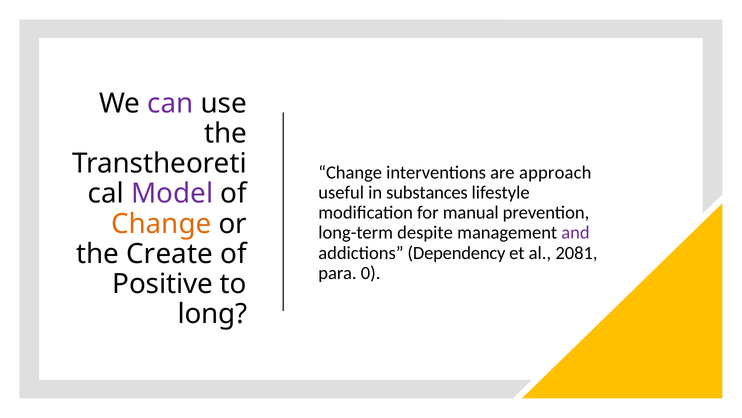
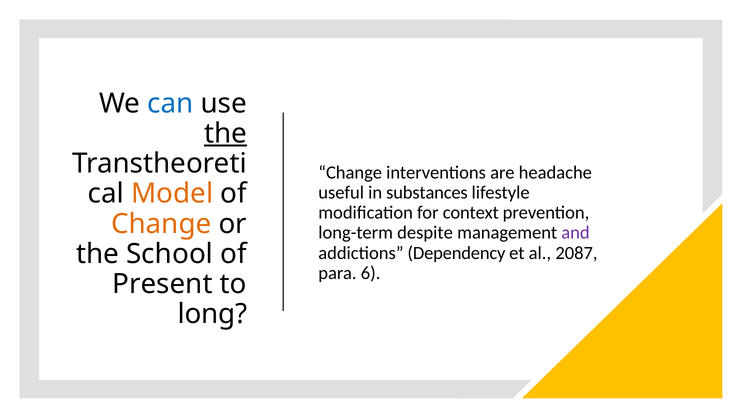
can colour: purple -> blue (170, 103)
the underline: none -> present (225, 133)
approach: approach -> headache (555, 172)
Model colour: purple -> orange (172, 193)
manual: manual -> context (471, 212)
2081: 2081 -> 2087 (576, 252)
Create: Create -> School (170, 254)
0: 0 -> 6 (371, 273)
Positive: Positive -> Present (163, 284)
